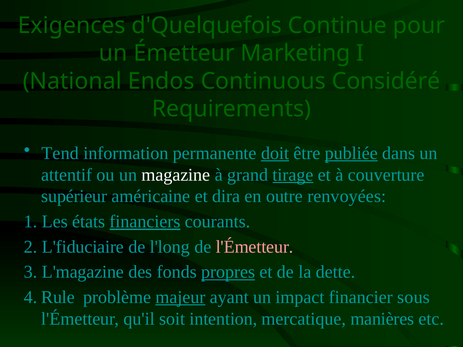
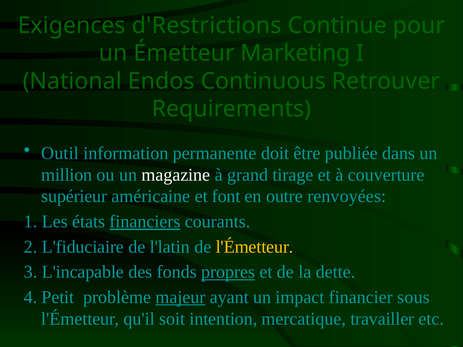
d'Quelquefois: d'Quelquefois -> d'Restrictions (207, 26)
Considéré: Considéré -> Retrouver (386, 81)
Tend: Tend -> Outil (60, 153)
doit underline: present -> none (275, 153)
publiée underline: present -> none (351, 153)
attentif: attentif -> million (67, 175)
tirage underline: present -> none (293, 175)
dira: dira -> font (226, 197)
l'long: l'long -> l'latin (170, 247)
l'Émetteur colour: pink -> yellow (255, 247)
L'magazine: L'magazine -> L'incapable (83, 272)
Rule: Rule -> Petit (58, 297)
manières: manières -> travailler (382, 319)
